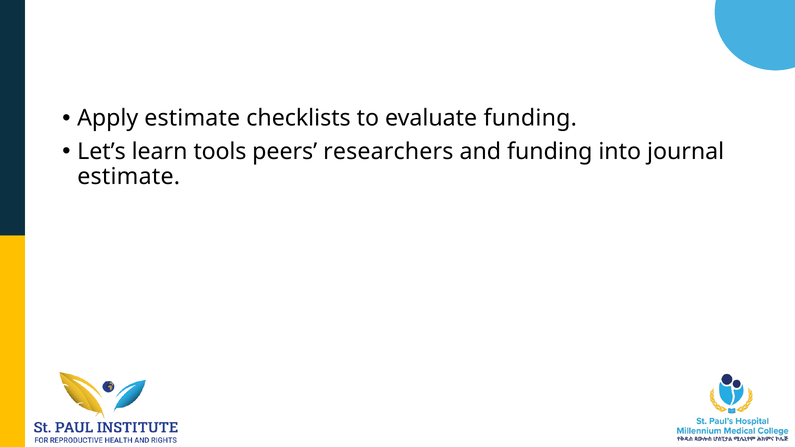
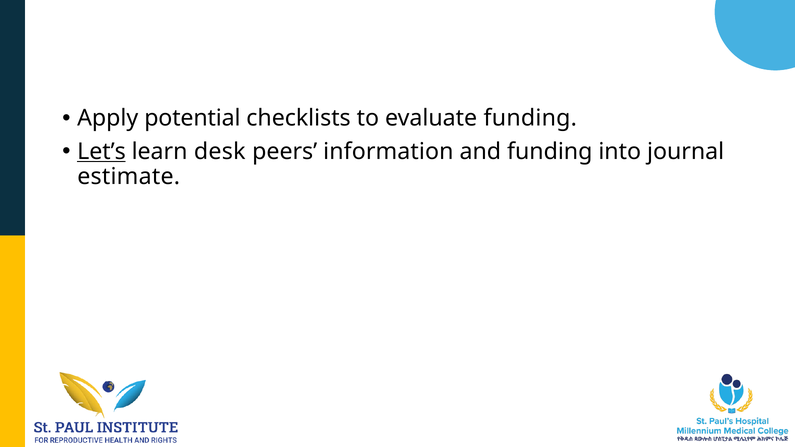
Apply estimate: estimate -> potential (192, 118)
Let’s underline: none -> present (101, 152)
tools: tools -> desk (220, 152)
researchers: researchers -> information (388, 152)
